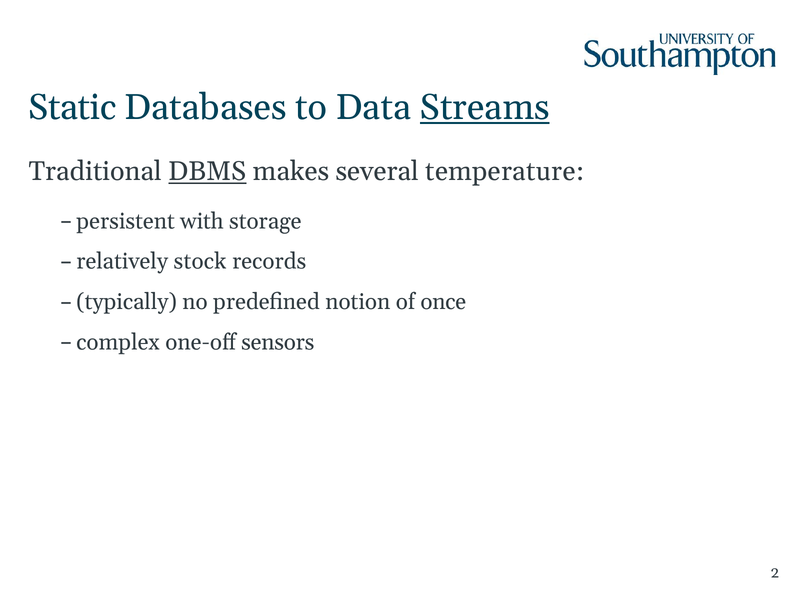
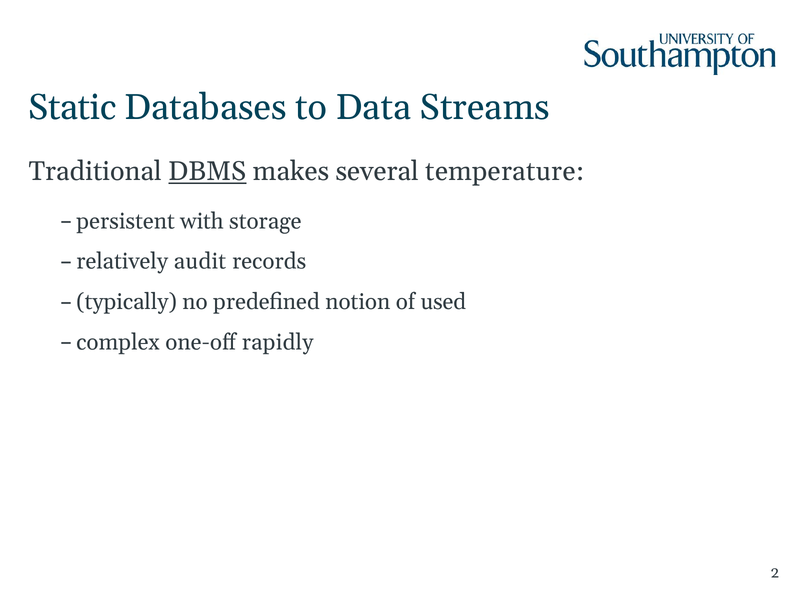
Streams underline: present -> none (485, 108)
stock: stock -> audit (200, 262)
once: once -> used (443, 302)
sensors: sensors -> rapidly (278, 342)
